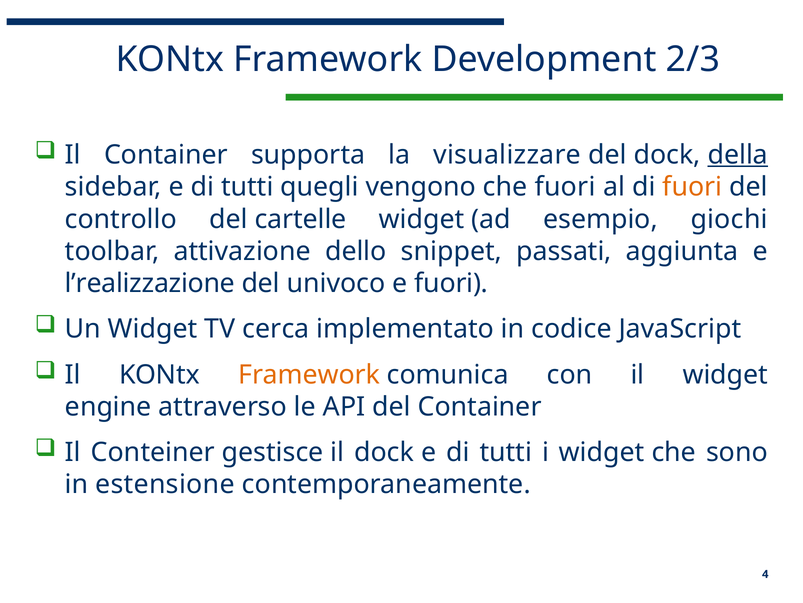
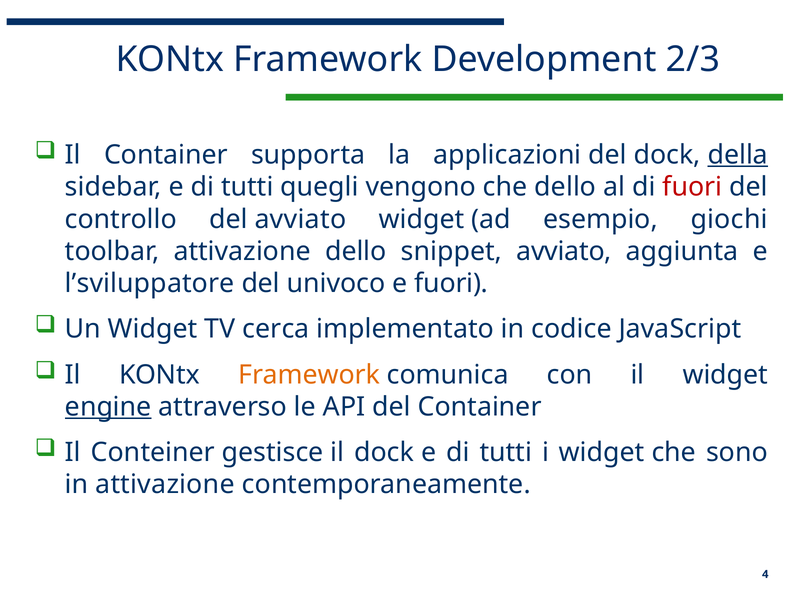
visualizzare: visualizzare -> applicazioni (507, 155)
che fuori: fuori -> dello (565, 187)
fuori colour: orange -> red (692, 187)
del cartelle: cartelle -> avviato (300, 219)
snippet passati: passati -> avviato (564, 251)
l’realizzazione: l’realizzazione -> l’sviluppatore (150, 283)
engine underline: none -> present (108, 406)
in estensione: estensione -> attivazione (165, 484)
